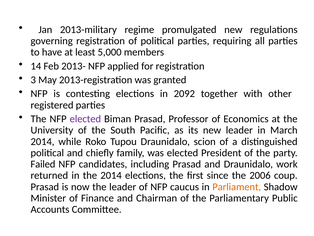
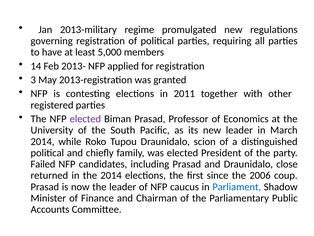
2092: 2092 -> 2011 (184, 94)
work: work -> close (287, 164)
Parliament colour: orange -> blue (237, 186)
